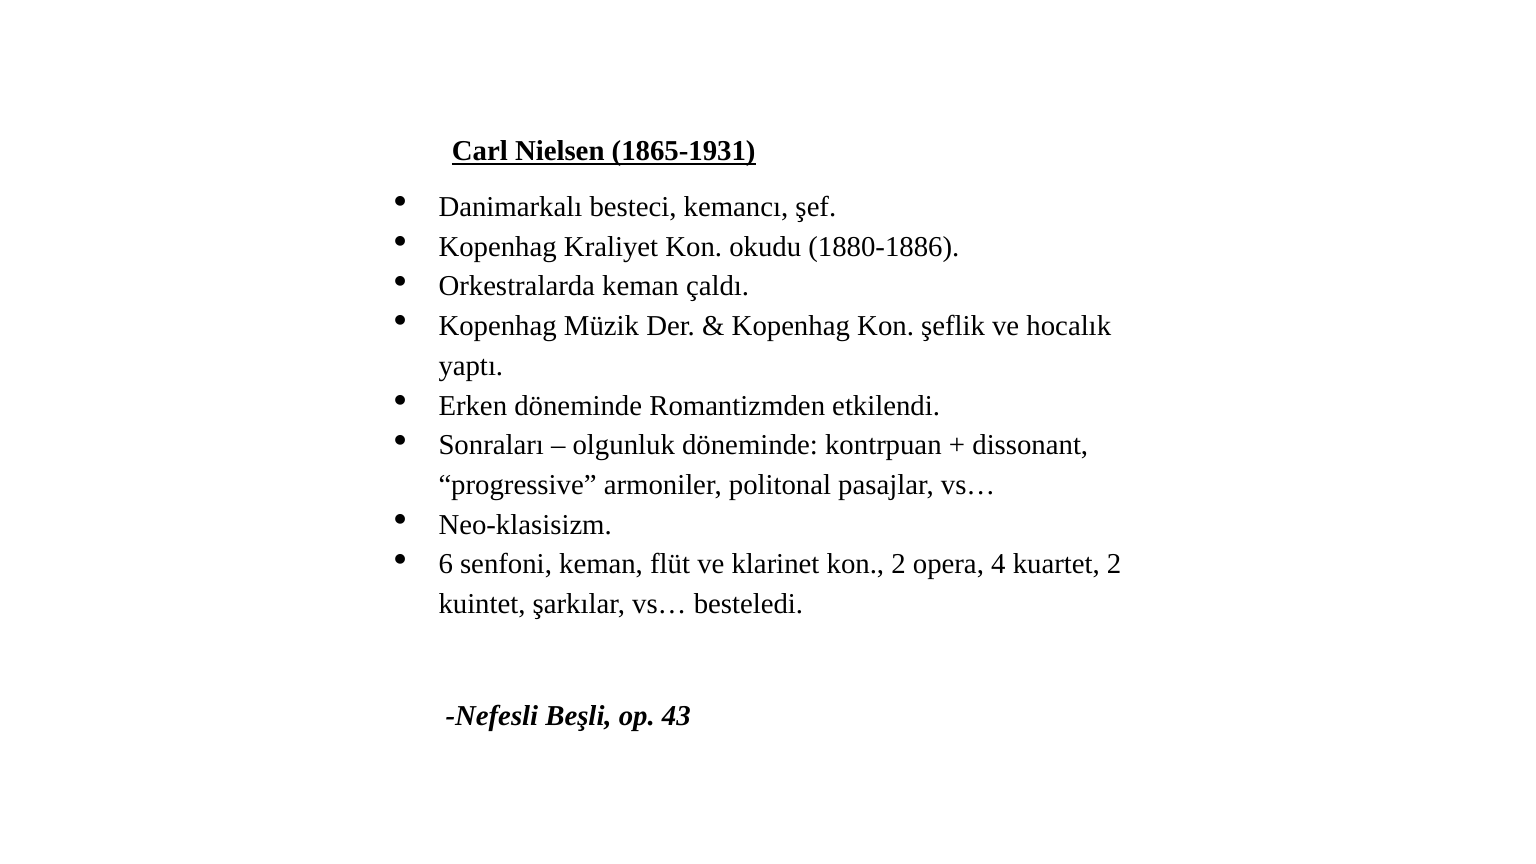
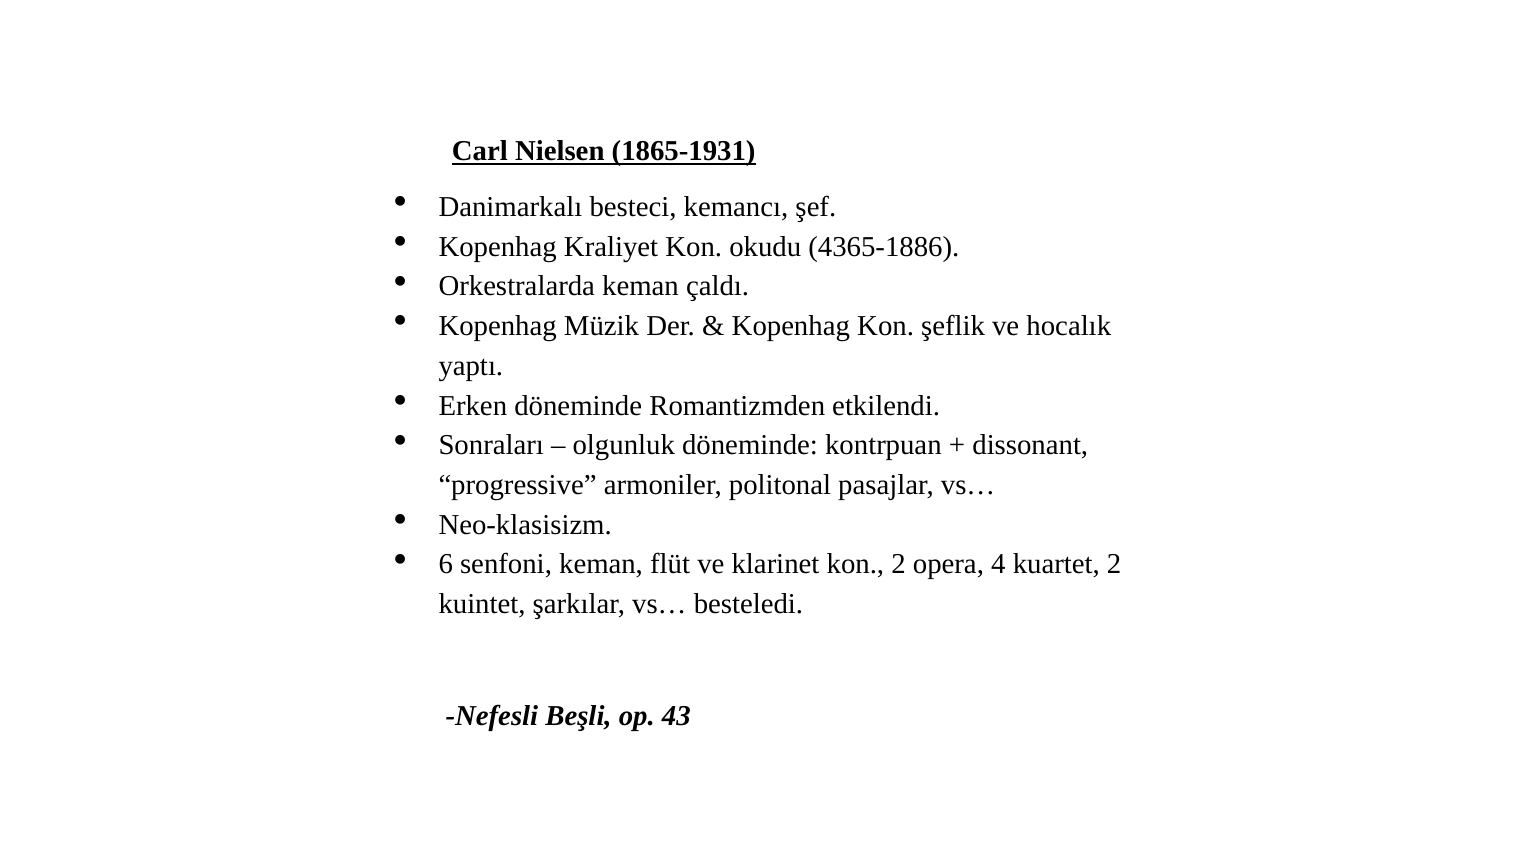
1880-1886: 1880-1886 -> 4365-1886 (884, 247)
